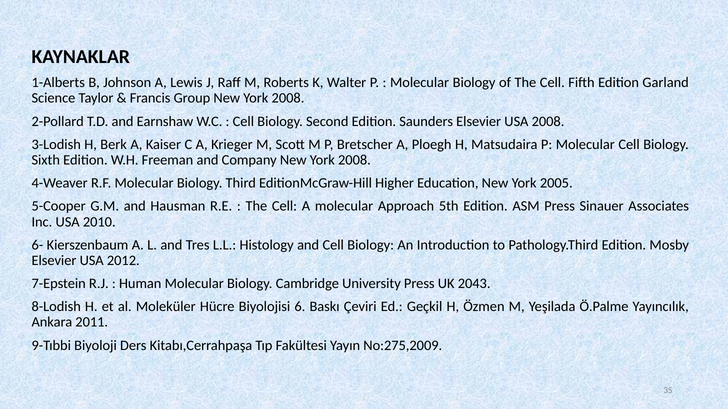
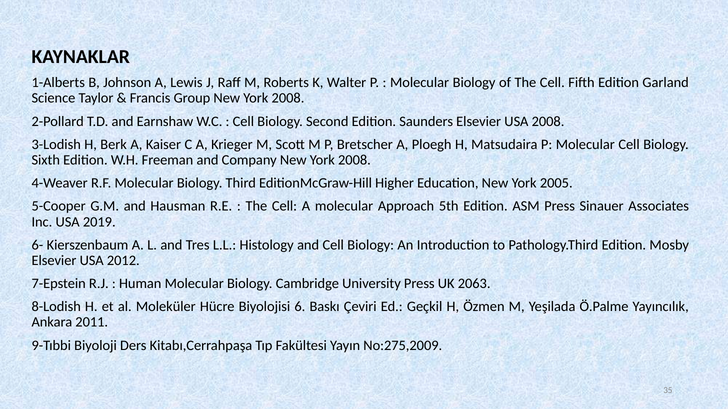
2010: 2010 -> 2019 (99, 222)
2043: 2043 -> 2063 (474, 284)
